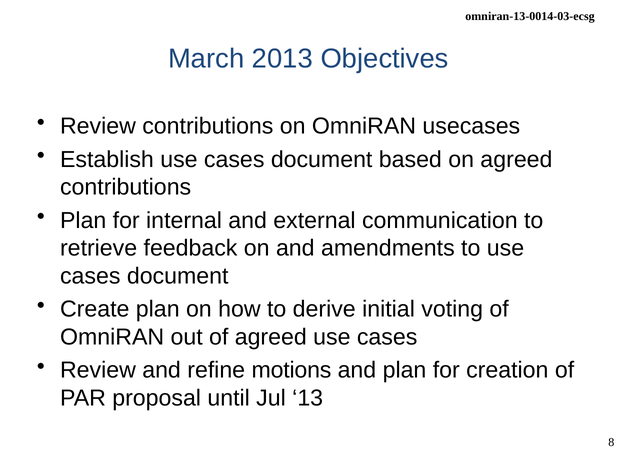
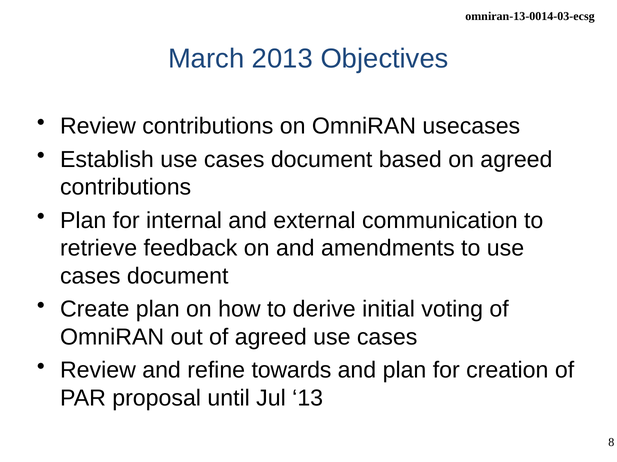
motions: motions -> towards (291, 371)
